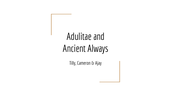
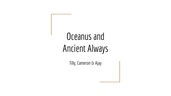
Adulitae: Adulitae -> Oceanus (79, 37)
